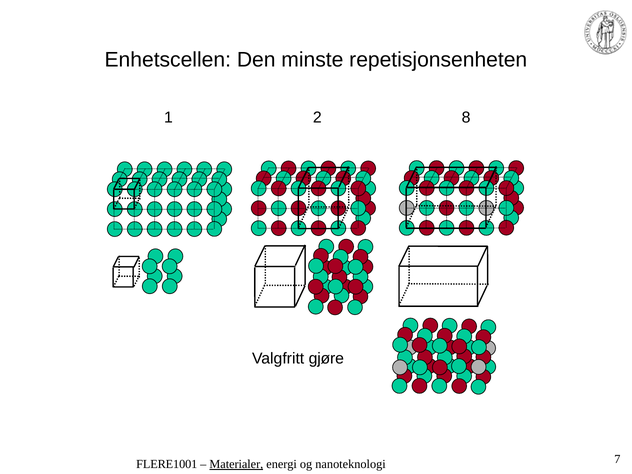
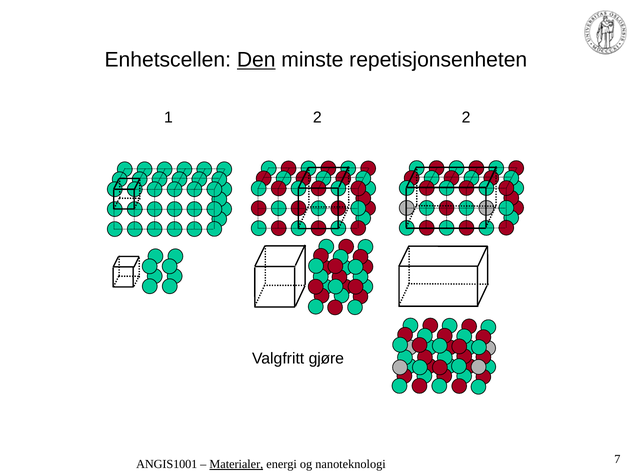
Den underline: none -> present (256, 60)
2 8: 8 -> 2 (466, 118)
FLERE1001: FLERE1001 -> ANGIS1001 (167, 464)
